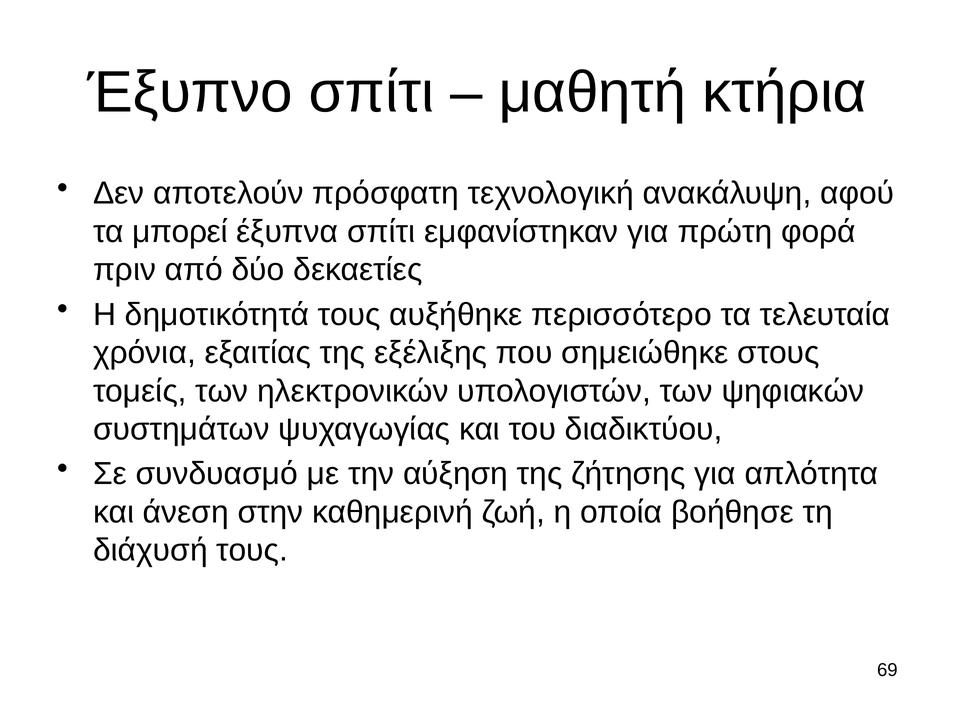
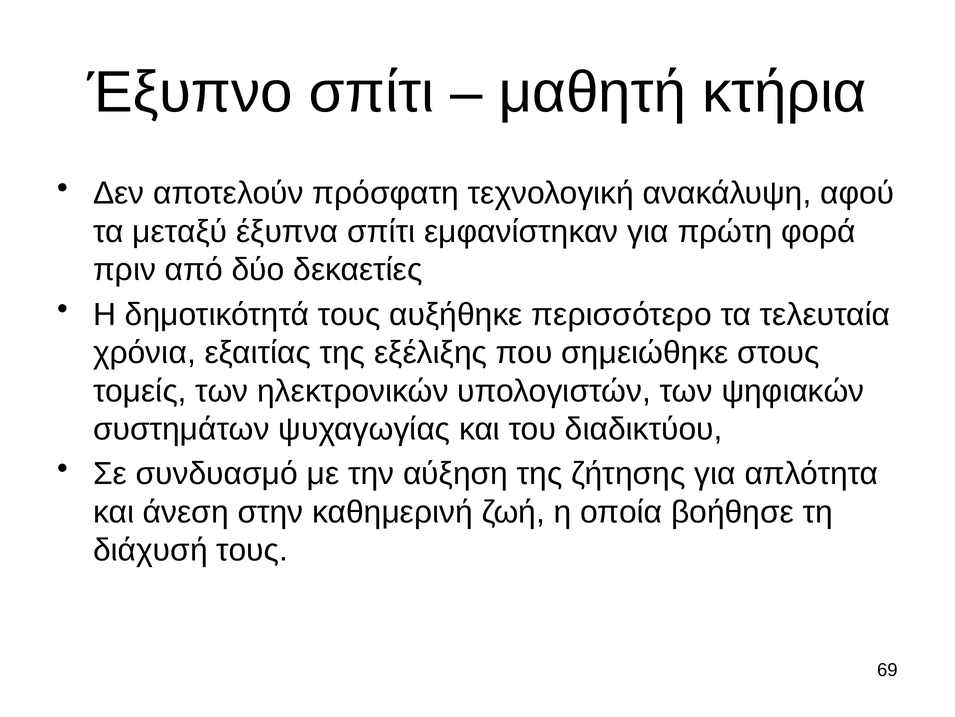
μπορεί: μπορεί -> μεταξύ (180, 231)
